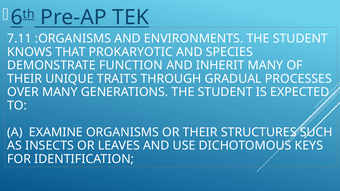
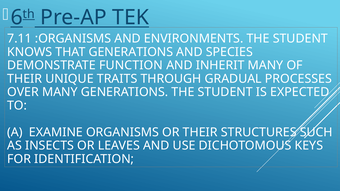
THAT PROKARYOTIC: PROKARYOTIC -> GENERATIONS (131, 52)
